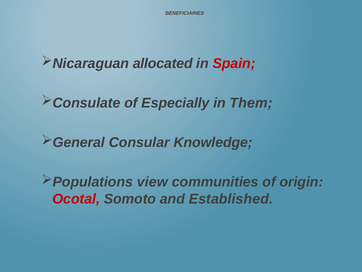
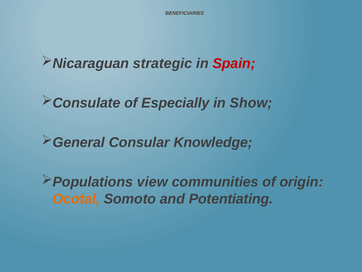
allocated: allocated -> strategic (163, 63)
Them: Them -> Show (251, 103)
Ocotal colour: red -> orange (76, 198)
Established: Established -> Potentiating (231, 198)
